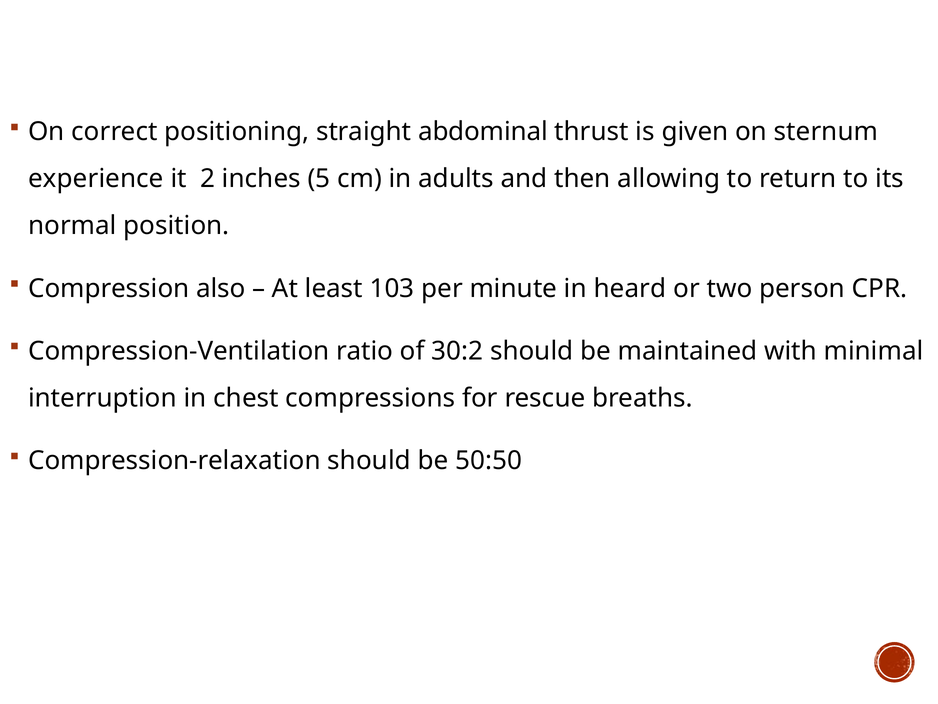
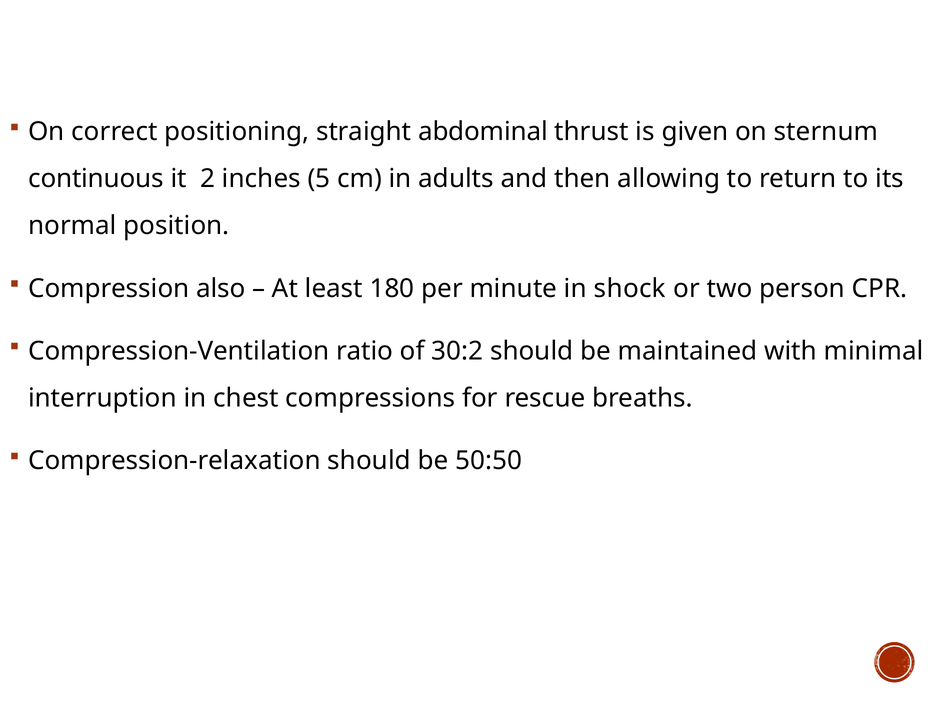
experience: experience -> continuous (96, 179)
103: 103 -> 180 (392, 288)
heard: heard -> shock (630, 288)
